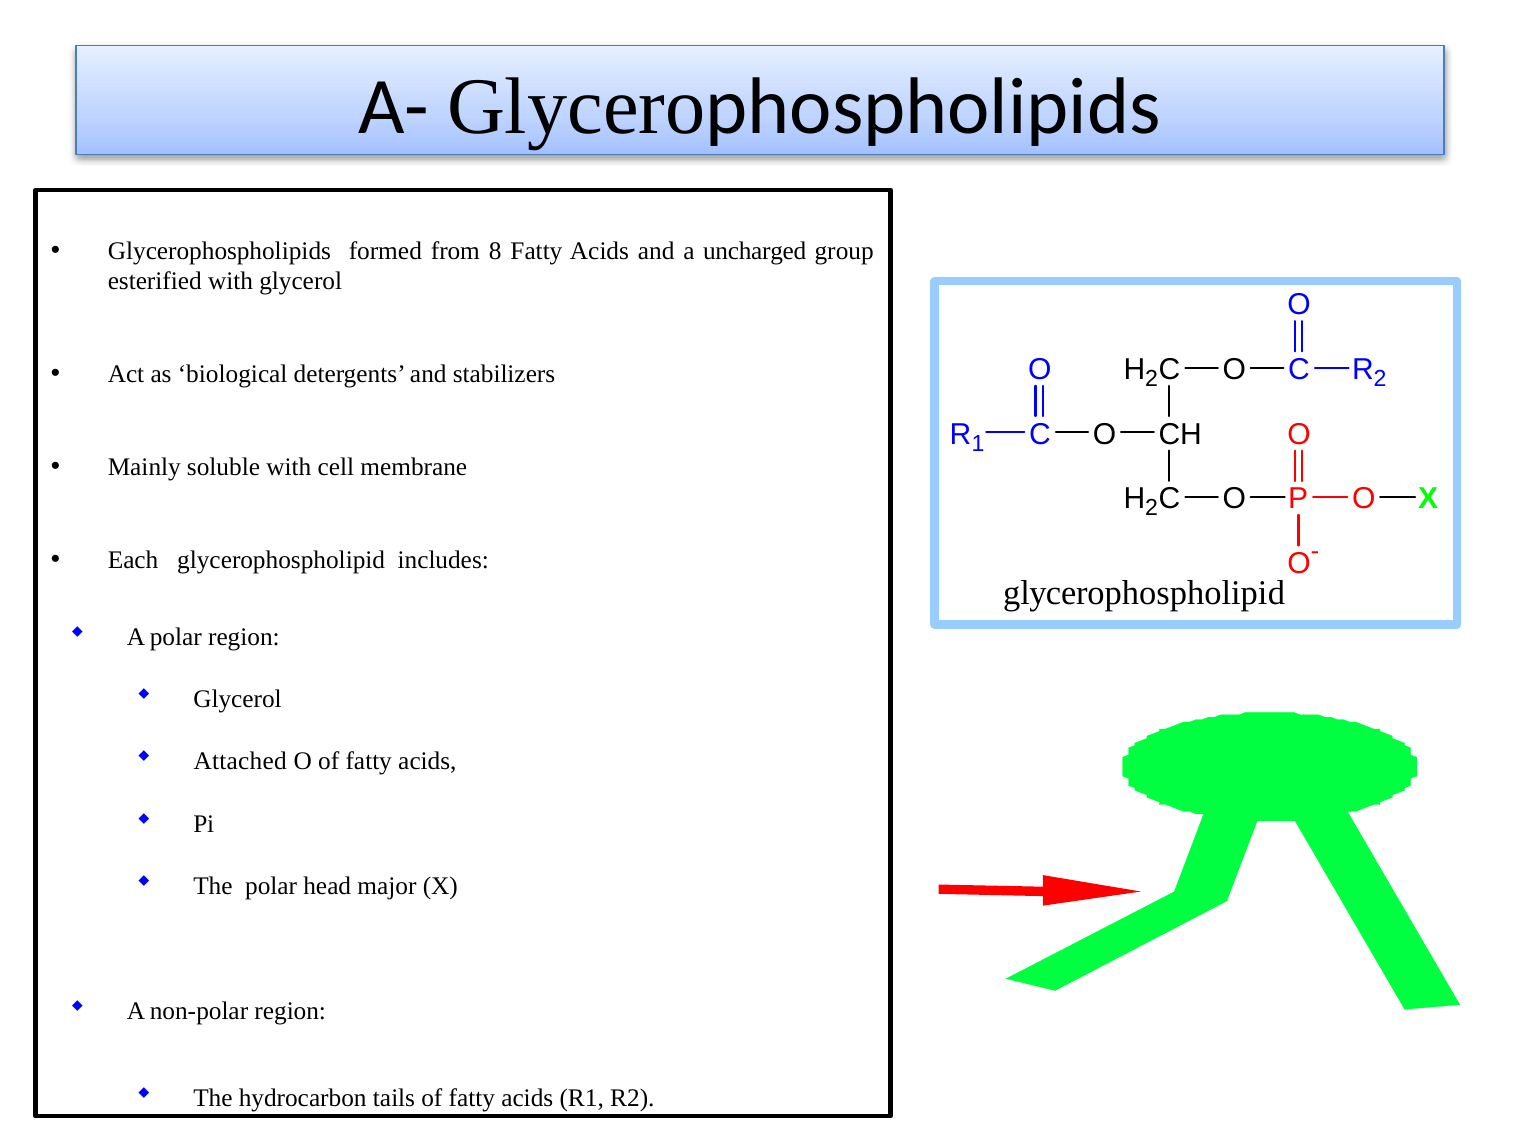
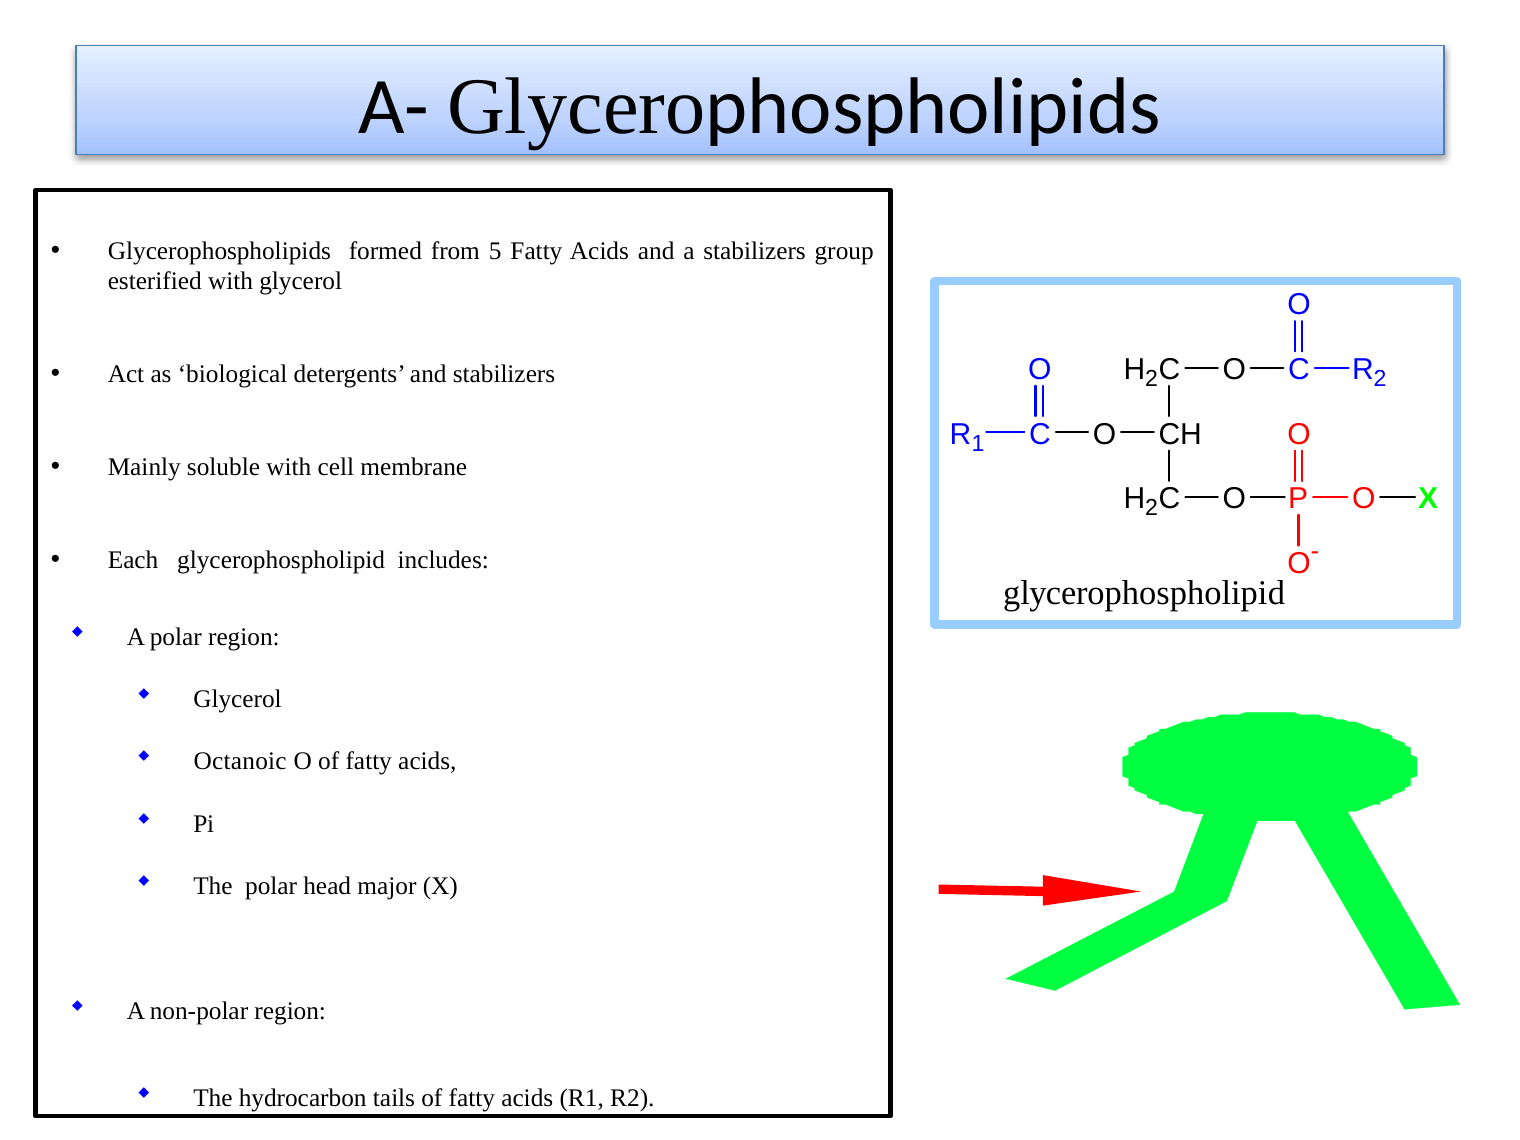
8: 8 -> 5 (495, 251)
a uncharged: uncharged -> stabilizers (755, 251)
Attached: Attached -> Octanoic (240, 762)
